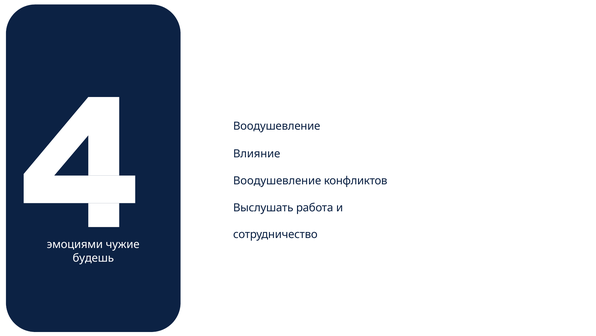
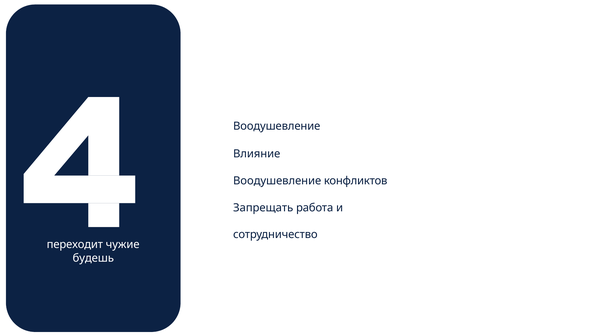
Выслушать: Выслушать -> Запрещать (263, 207)
эмоциями: эмоциями -> переходит (75, 244)
